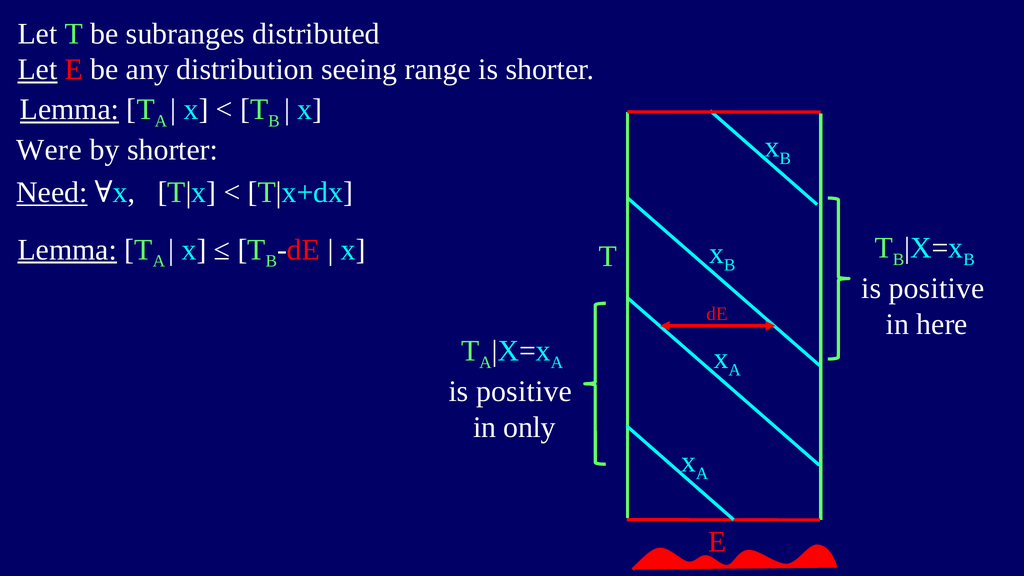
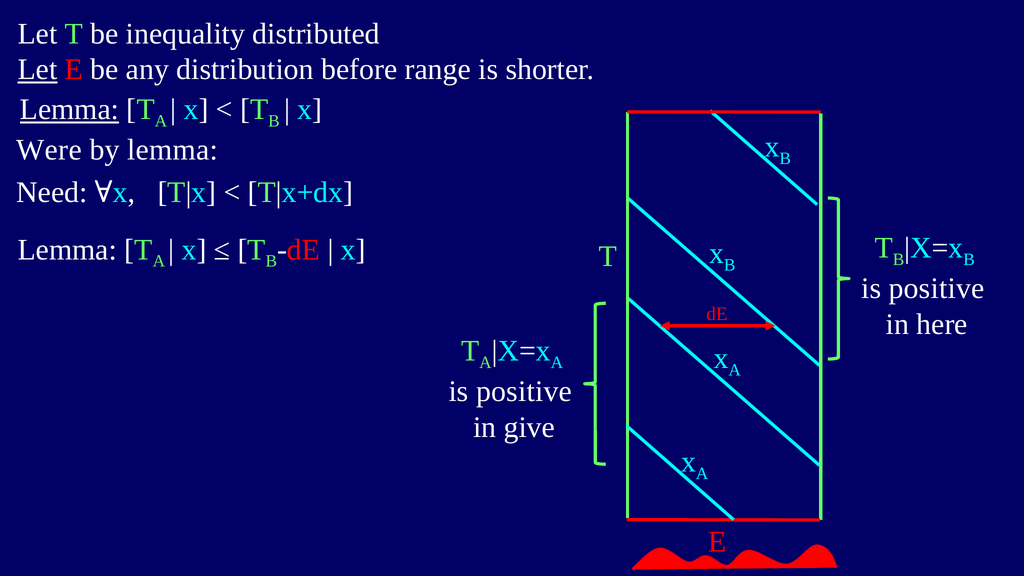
subranges: subranges -> inequality (186, 34)
seeing: seeing -> before (359, 70)
by shorter: shorter -> lemma (172, 150)
Need underline: present -> none (52, 192)
Lemma underline: present -> none (67, 250)
only: only -> give (529, 427)
